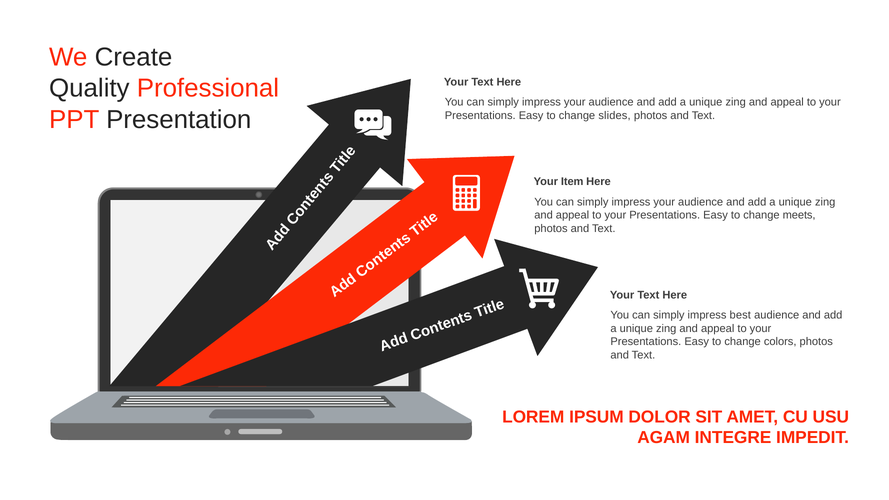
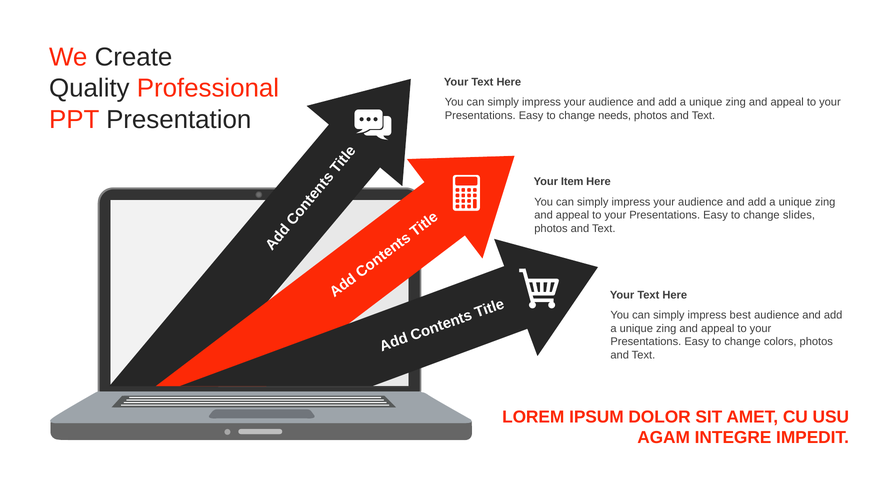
slides: slides -> needs (615, 115)
meets: meets -> slides (799, 215)
